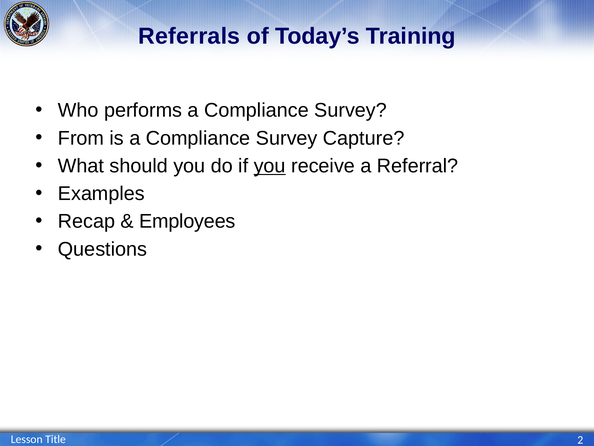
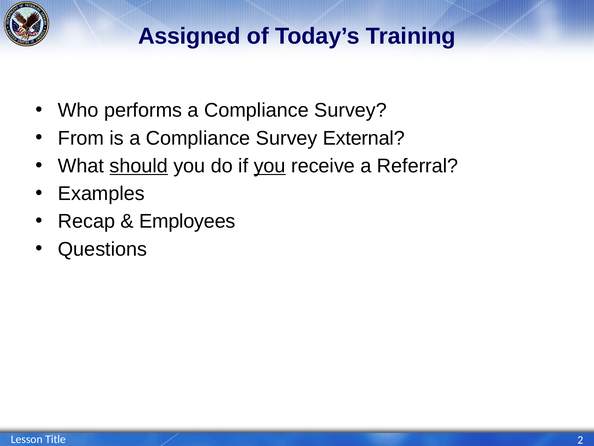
Referrals: Referrals -> Assigned (189, 36)
Capture: Capture -> External (364, 138)
should underline: none -> present (139, 166)
